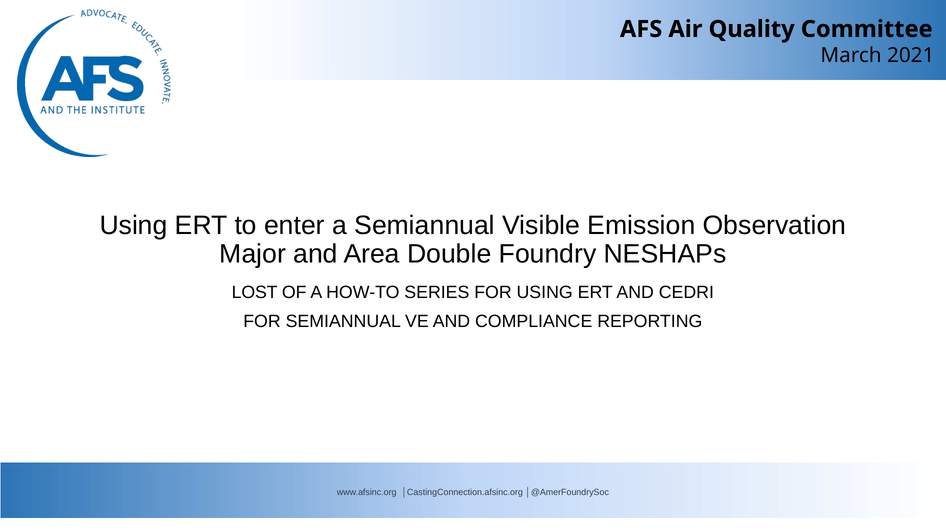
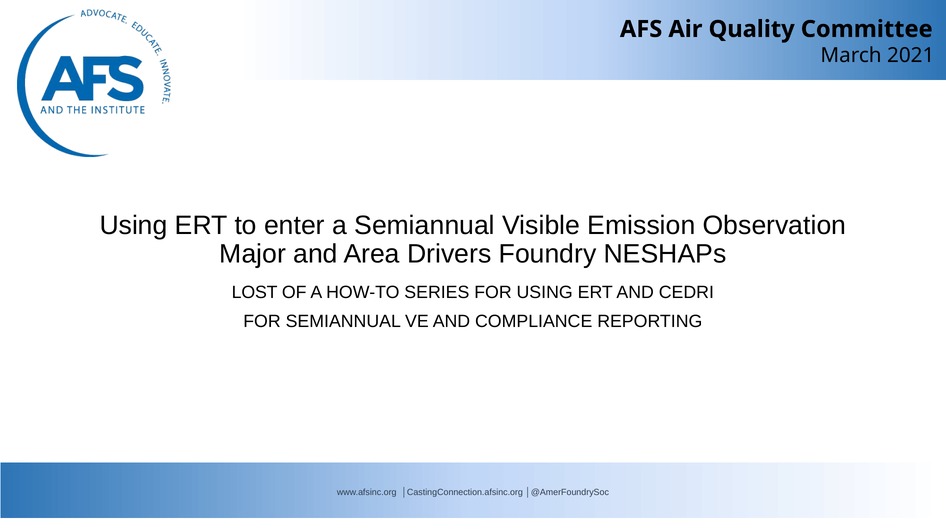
Double: Double -> Drivers (449, 254)
